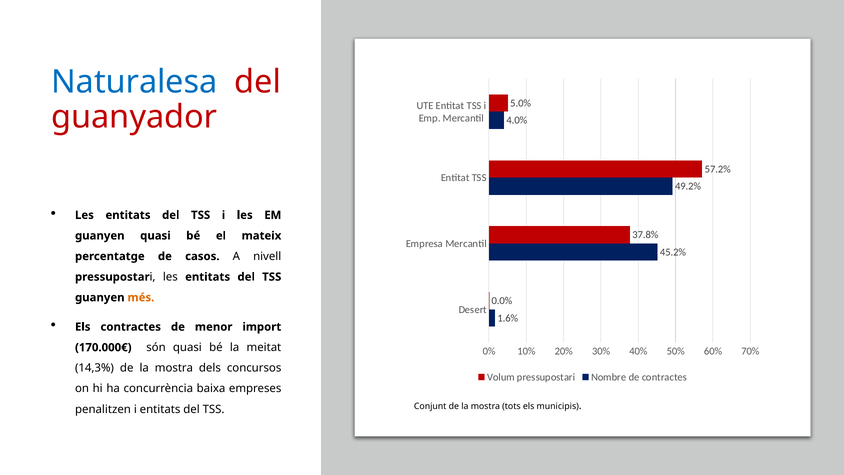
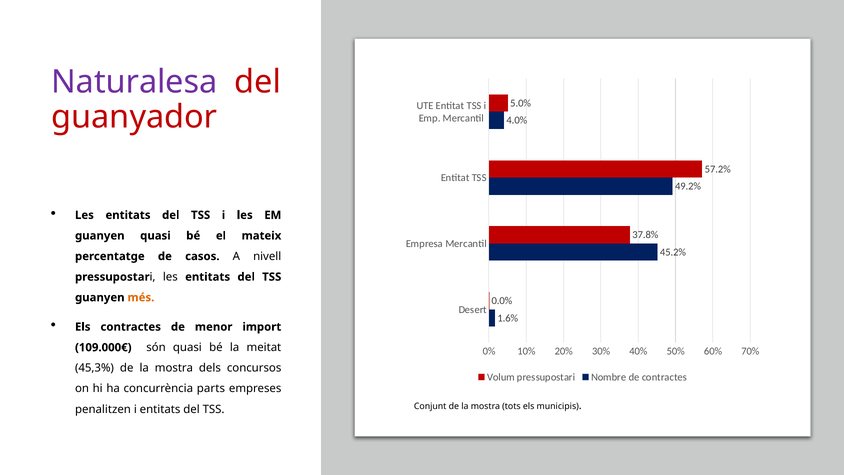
Naturalesa colour: blue -> purple (134, 82)
170.000€: 170.000€ -> 109.000€ (103, 347)
14,3%: 14,3% -> 45,3% (94, 368)
baixa: baixa -> parts (211, 388)
